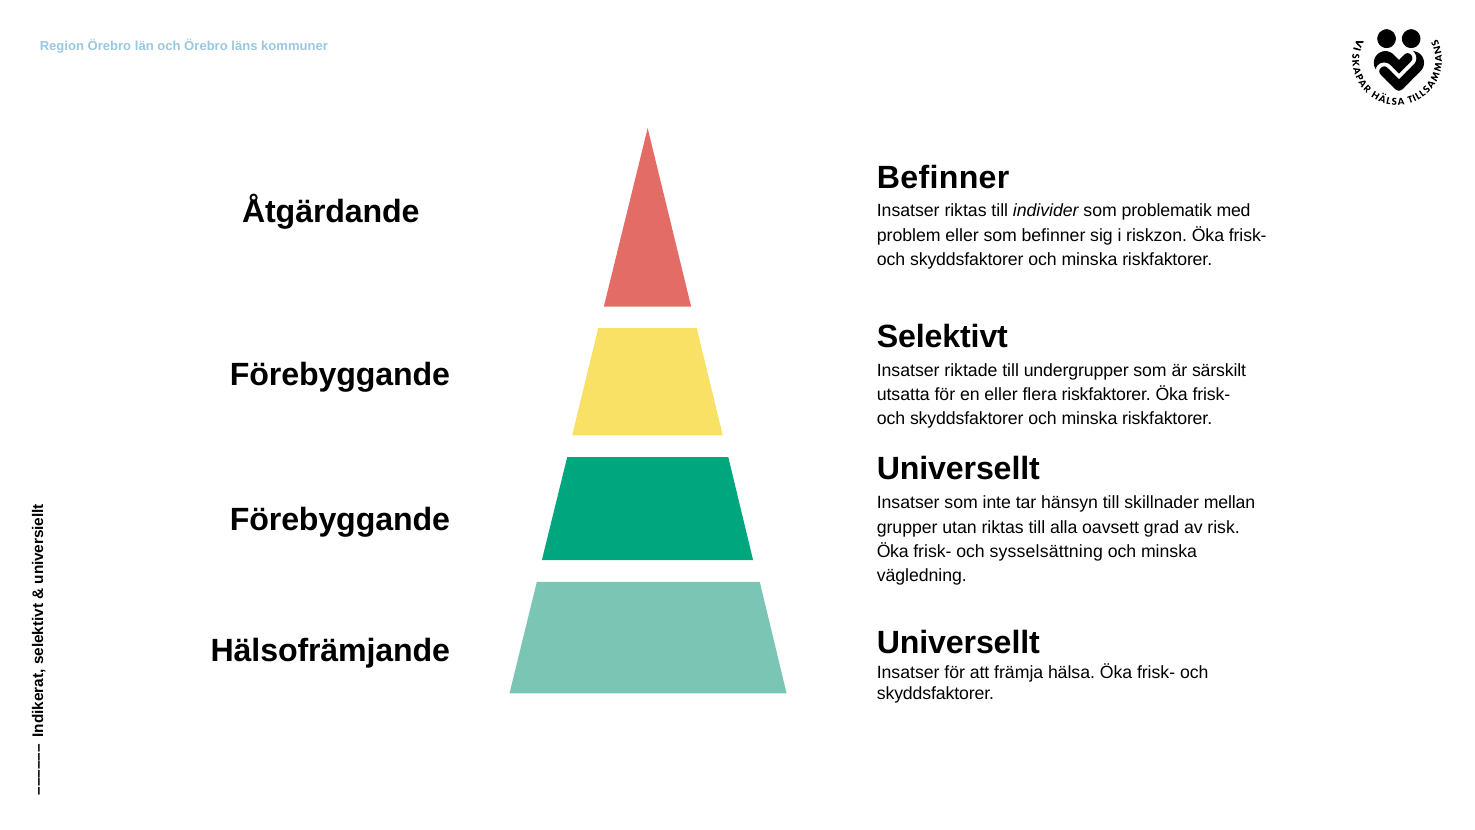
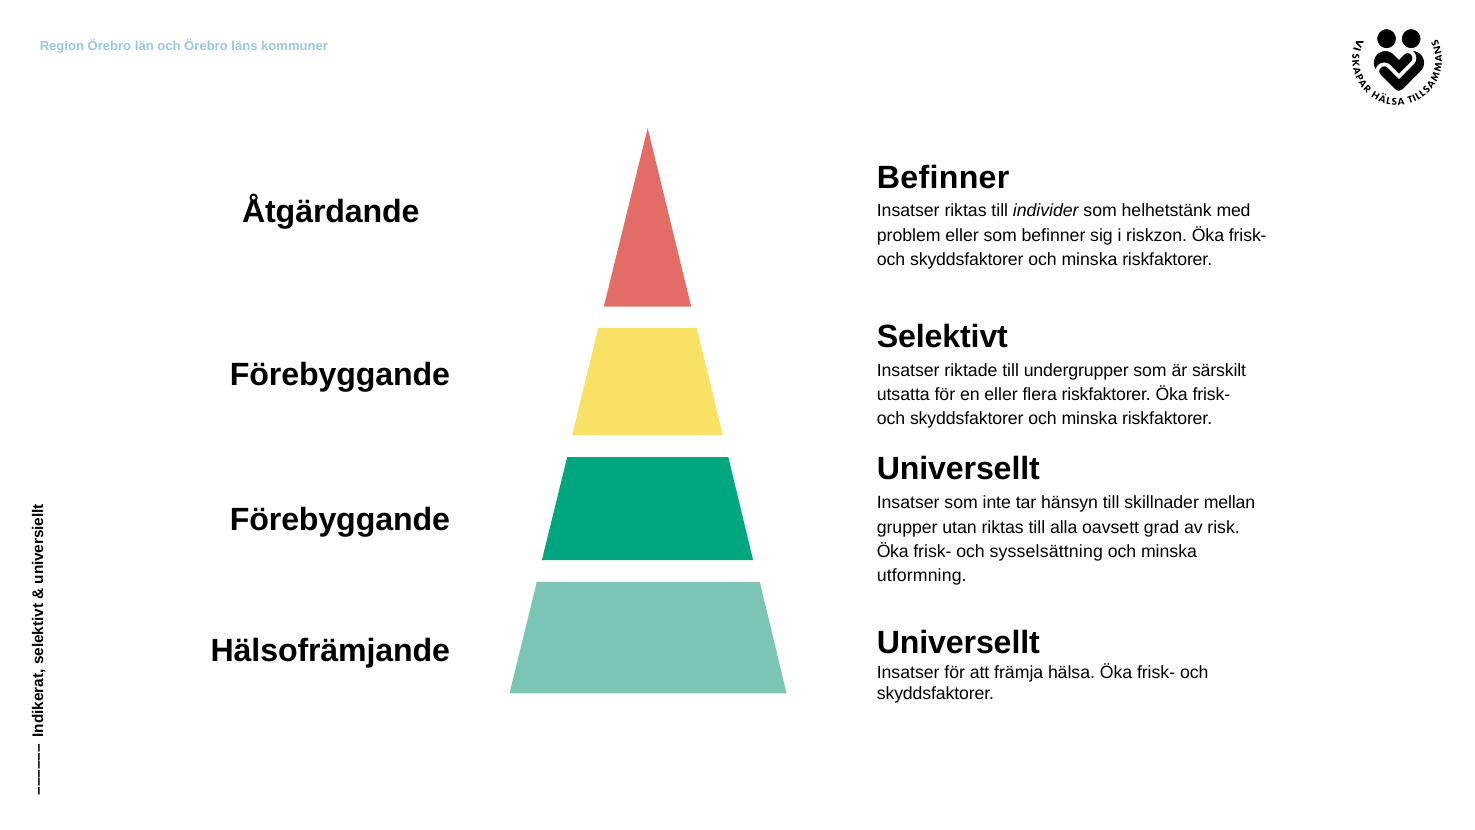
problematik: problematik -> helhetstänk (1167, 211)
vägledning: vägledning -> utformning (922, 576)
